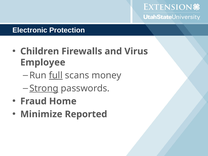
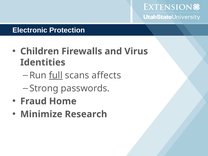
Employee: Employee -> Identities (43, 62)
money: money -> affects (106, 75)
Strong underline: present -> none (44, 88)
Reported: Reported -> Research (86, 114)
